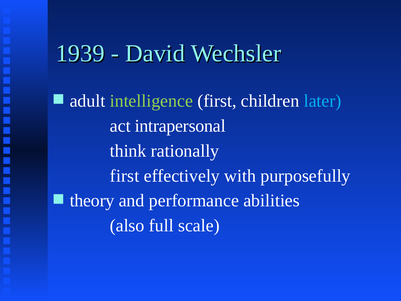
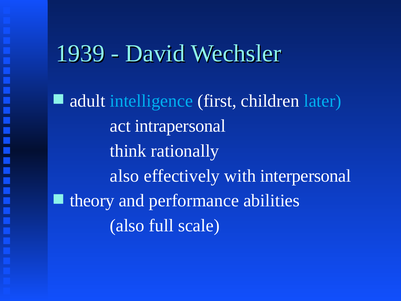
intelligence colour: light green -> light blue (151, 101)
first: first -> also (125, 176)
purposefully: purposefully -> interpersonal (306, 176)
